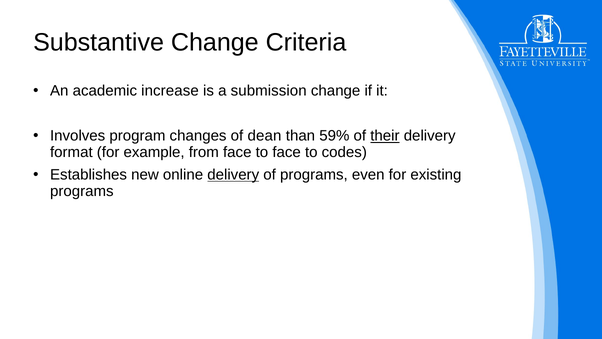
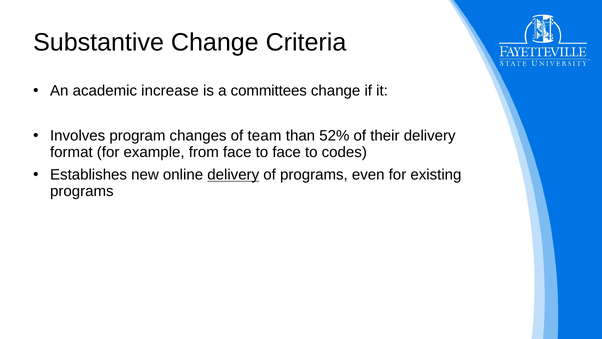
submission: submission -> committees (269, 91)
dean: dean -> team (264, 136)
59%: 59% -> 52% (334, 136)
their underline: present -> none (385, 136)
